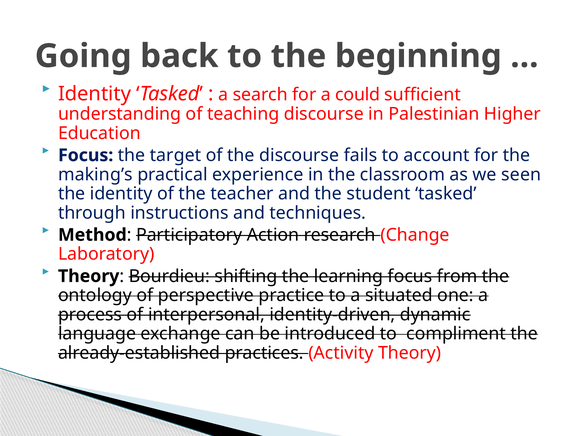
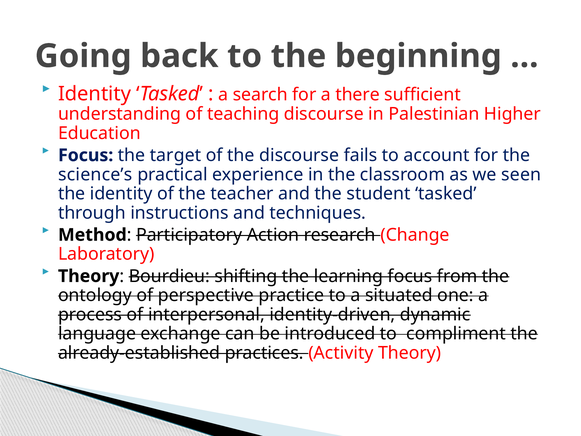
could: could -> there (358, 95)
making’s: making’s -> science’s (95, 174)
